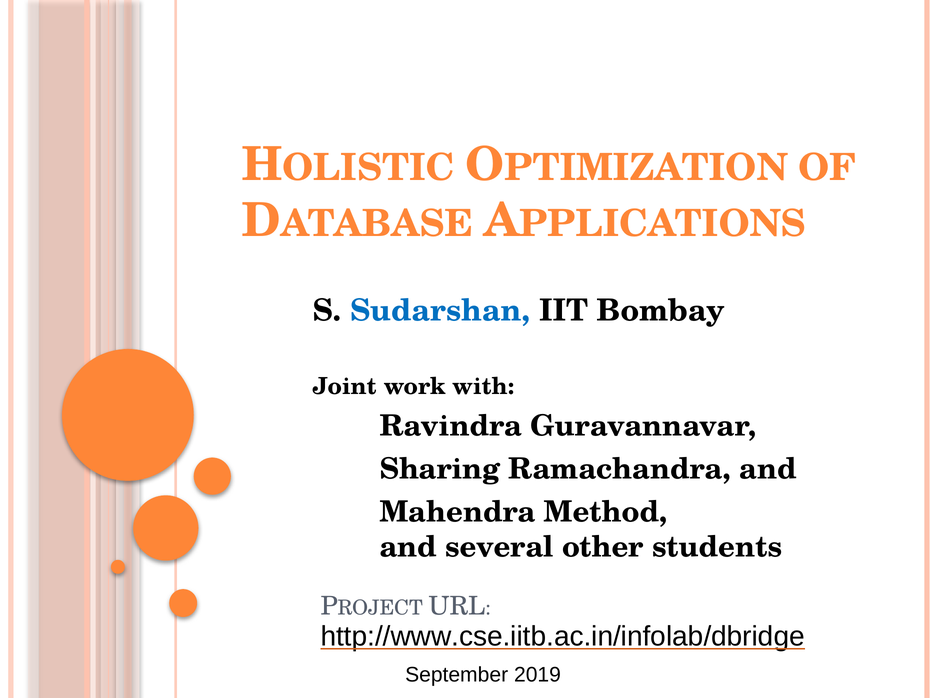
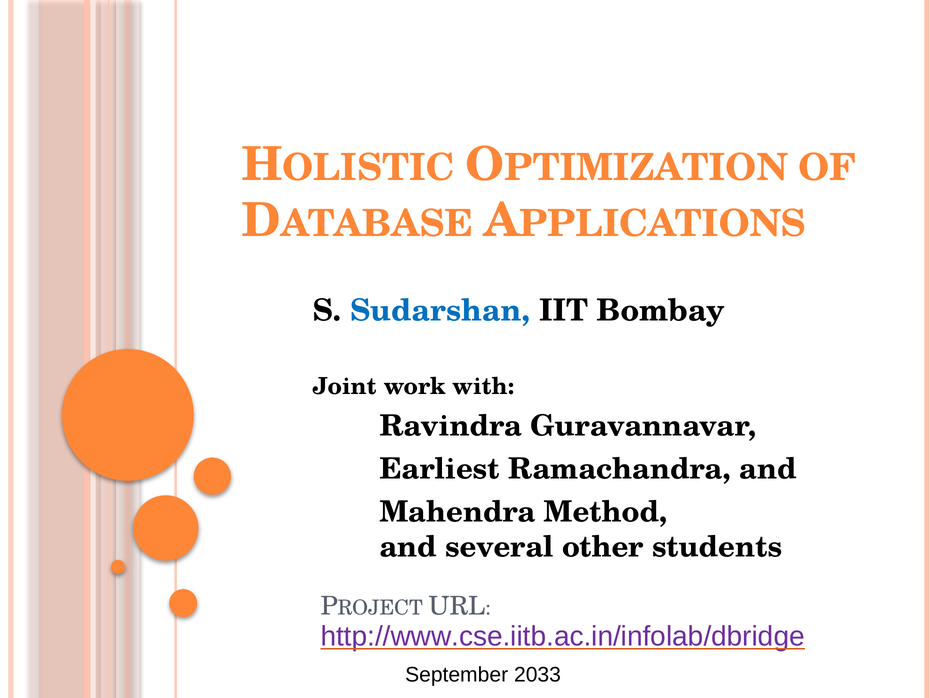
Sharing: Sharing -> Earliest (440, 469)
http://www.cse.iitb.ac.in/infolab/dbridge colour: black -> purple (563, 636)
2019: 2019 -> 2033 (537, 674)
